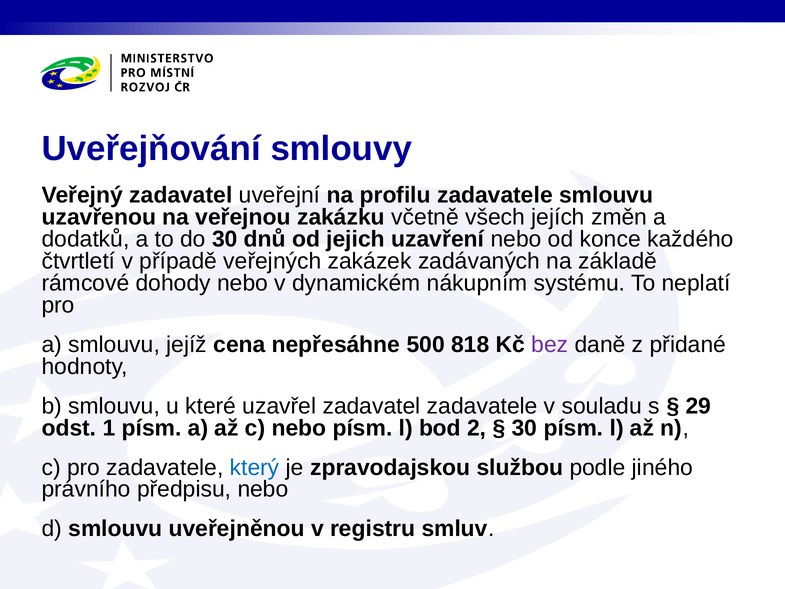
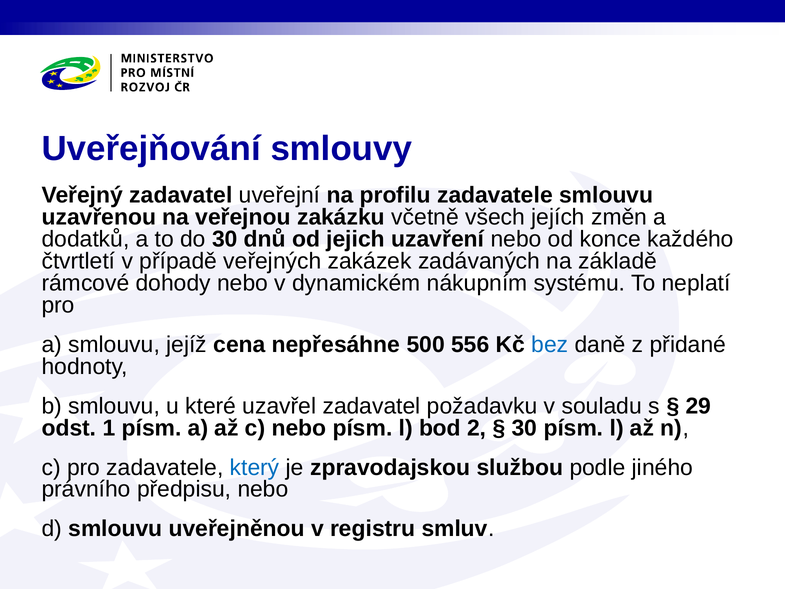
818: 818 -> 556 (470, 344)
bez colour: purple -> blue (550, 344)
zadavatel zadavatele: zadavatele -> požadavku (482, 406)
